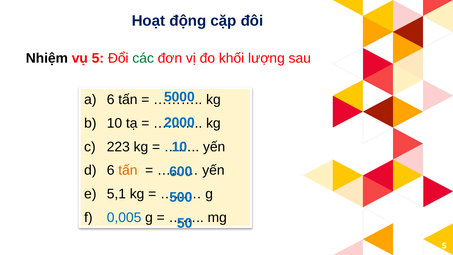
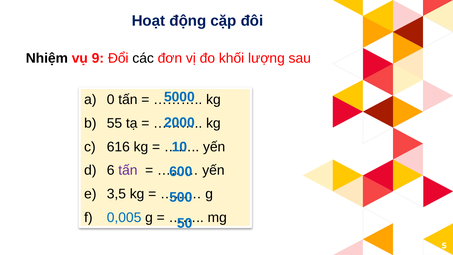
vụ 5: 5 -> 9 (98, 58)
các colour: green -> black (143, 58)
6: 6 -> 0 (111, 100)
10: 10 -> 55 (114, 123)
223: 223 -> 616 (118, 147)
tấn colour: orange -> purple (128, 170)
5,1: 5,1 -> 3,5 (116, 194)
